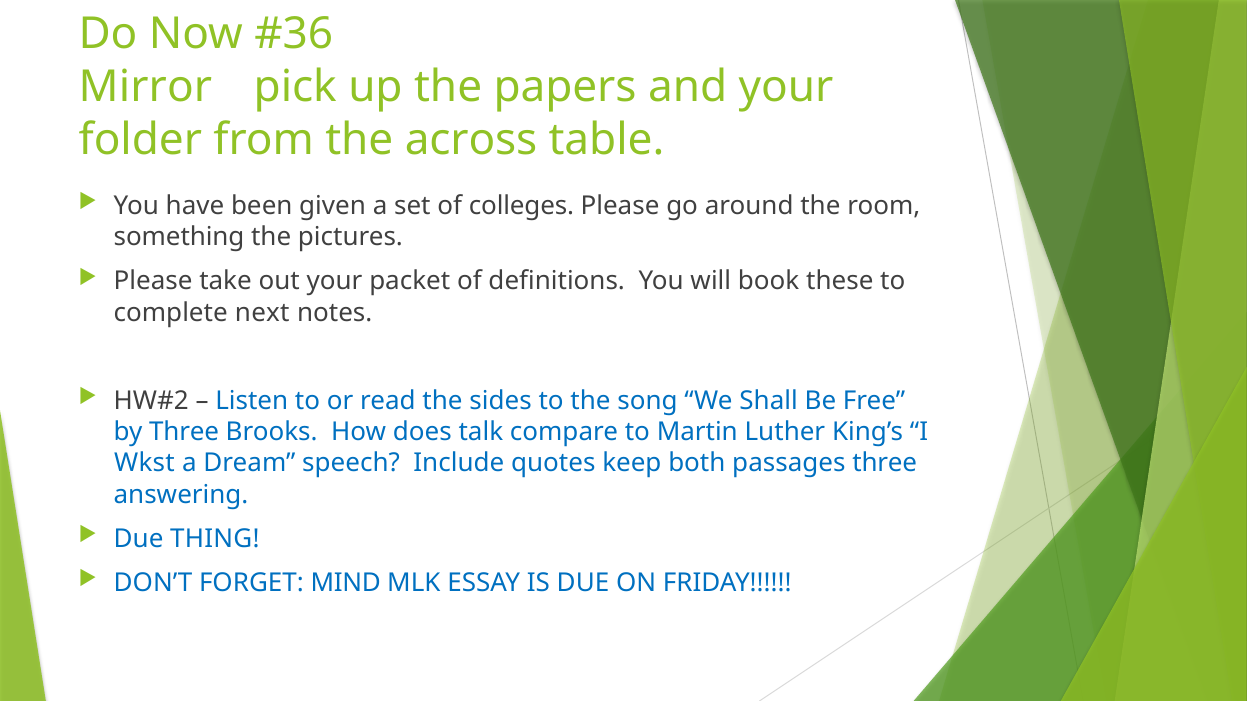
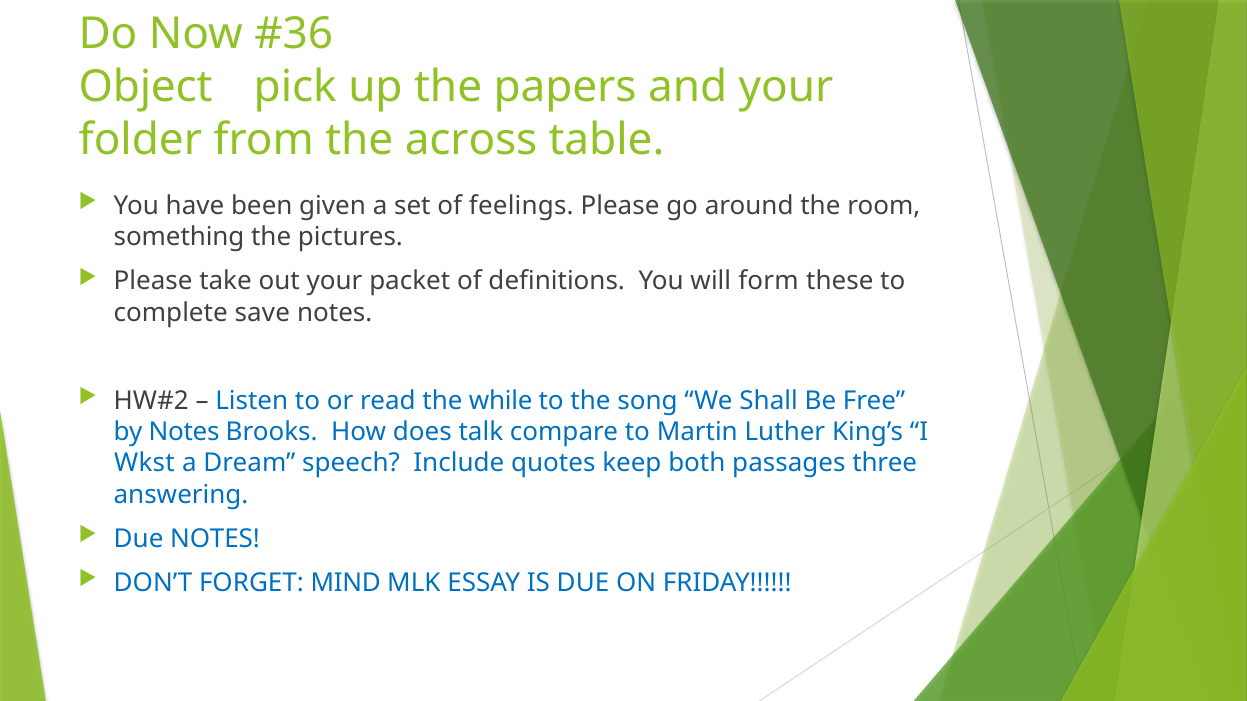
Mirror: Mirror -> Object (146, 87)
colleges: colleges -> feelings (521, 206)
book: book -> form (769, 281)
next: next -> save (262, 313)
sides: sides -> while (501, 401)
by Three: Three -> Notes (184, 432)
Due THING: THING -> NOTES (215, 539)
